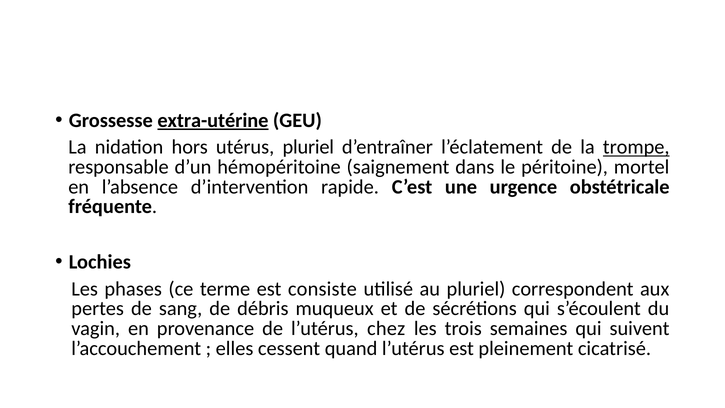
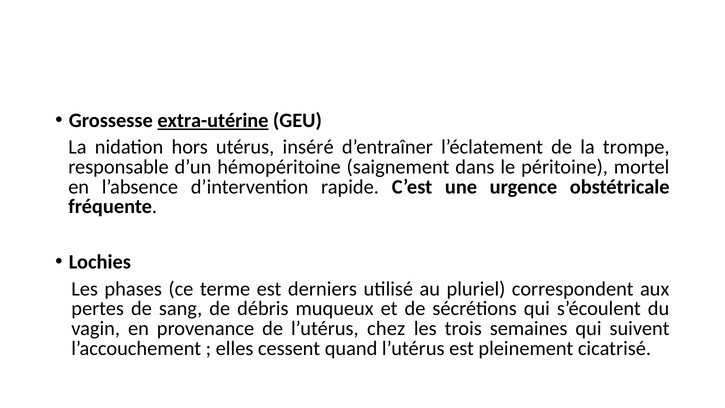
utérus pluriel: pluriel -> inséré (308, 147)
trompe underline: present -> none (636, 147)
consiste: consiste -> derniers (322, 289)
